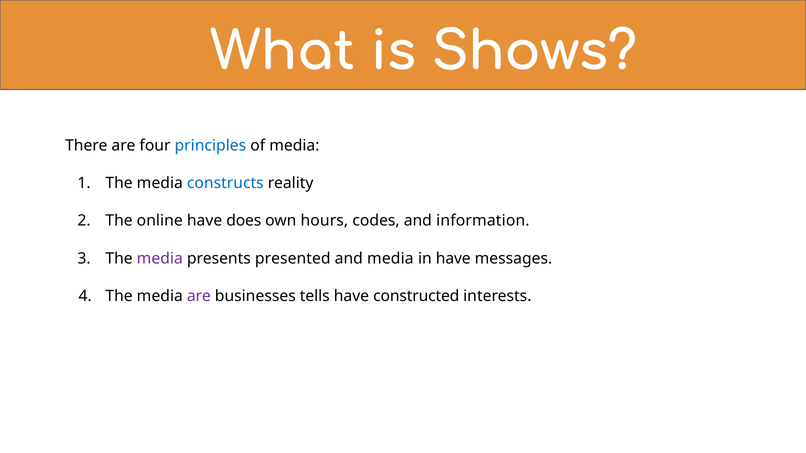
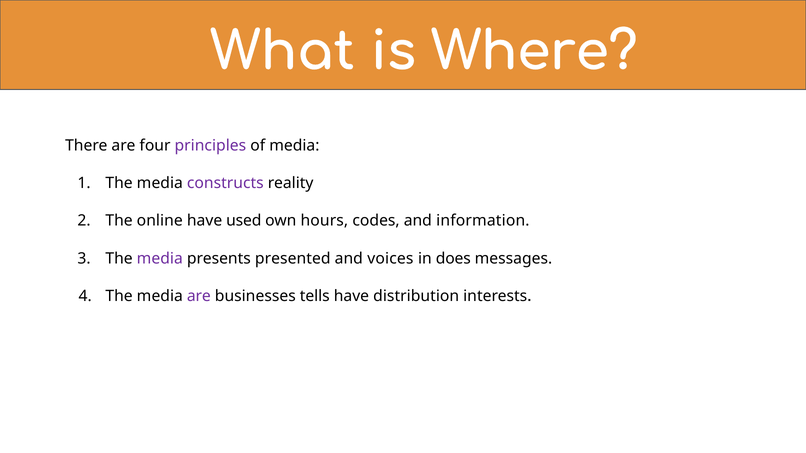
Shows: Shows -> Where (534, 52)
principles colour: blue -> purple (210, 146)
constructs colour: blue -> purple (225, 183)
does: does -> used (244, 221)
and media: media -> voices (390, 259)
in have: have -> does (453, 259)
constructed: constructed -> distribution (416, 296)
